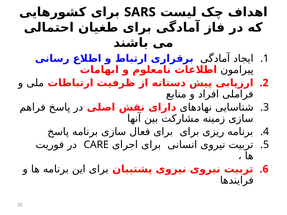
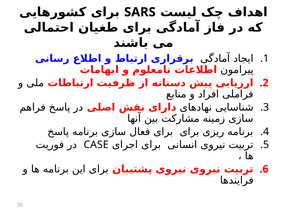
CARE: CARE -> CASE (96, 145)
